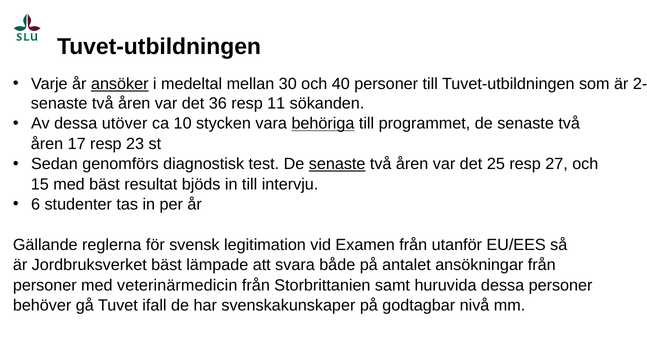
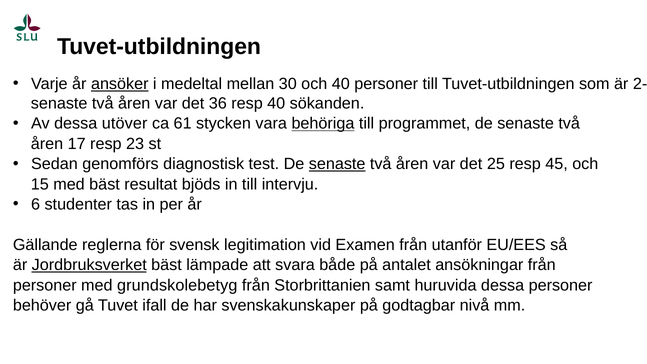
resp 11: 11 -> 40 (276, 103)
10: 10 -> 61 (183, 124)
27: 27 -> 45 (557, 164)
Jordbruksverket underline: none -> present (89, 265)
veterinärmedicin: veterinärmedicin -> grundskolebetyg (177, 285)
